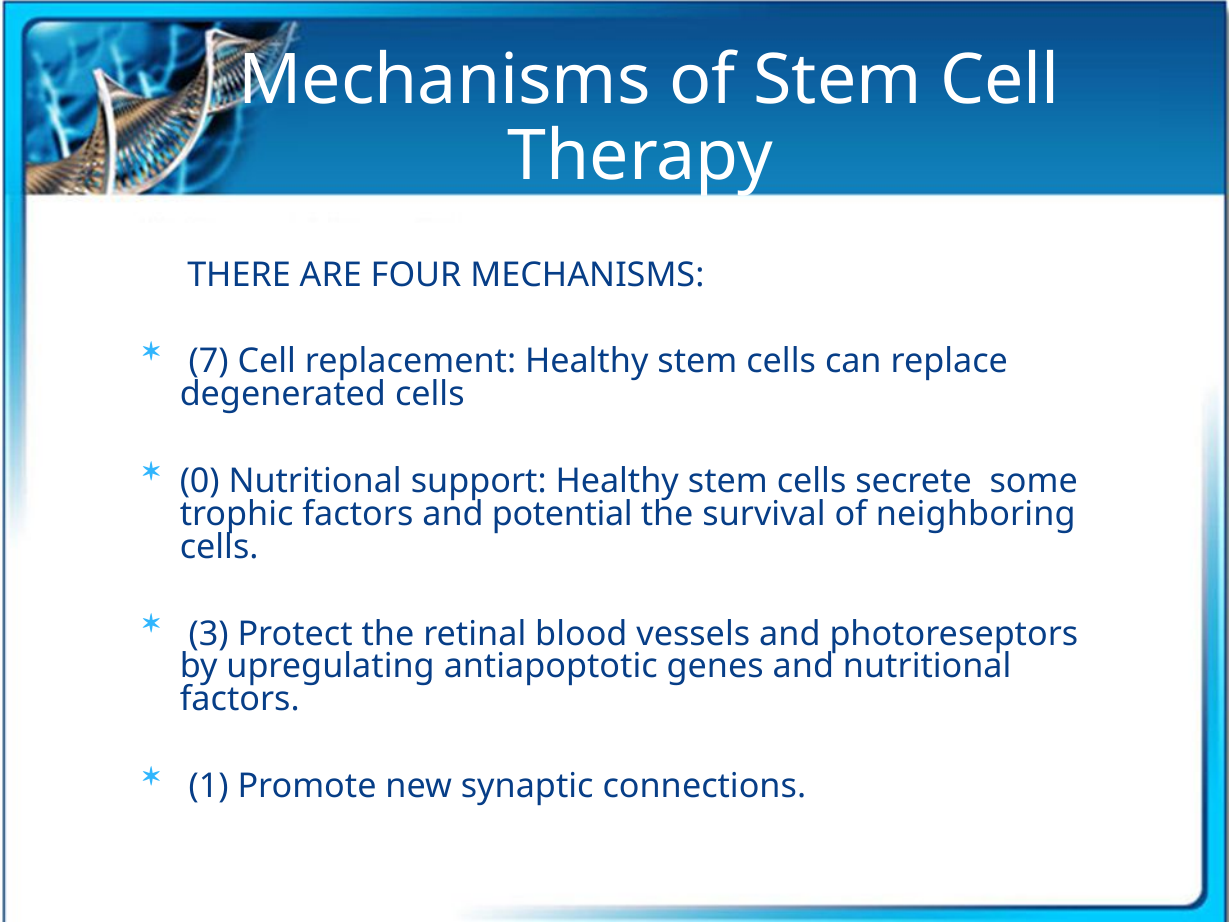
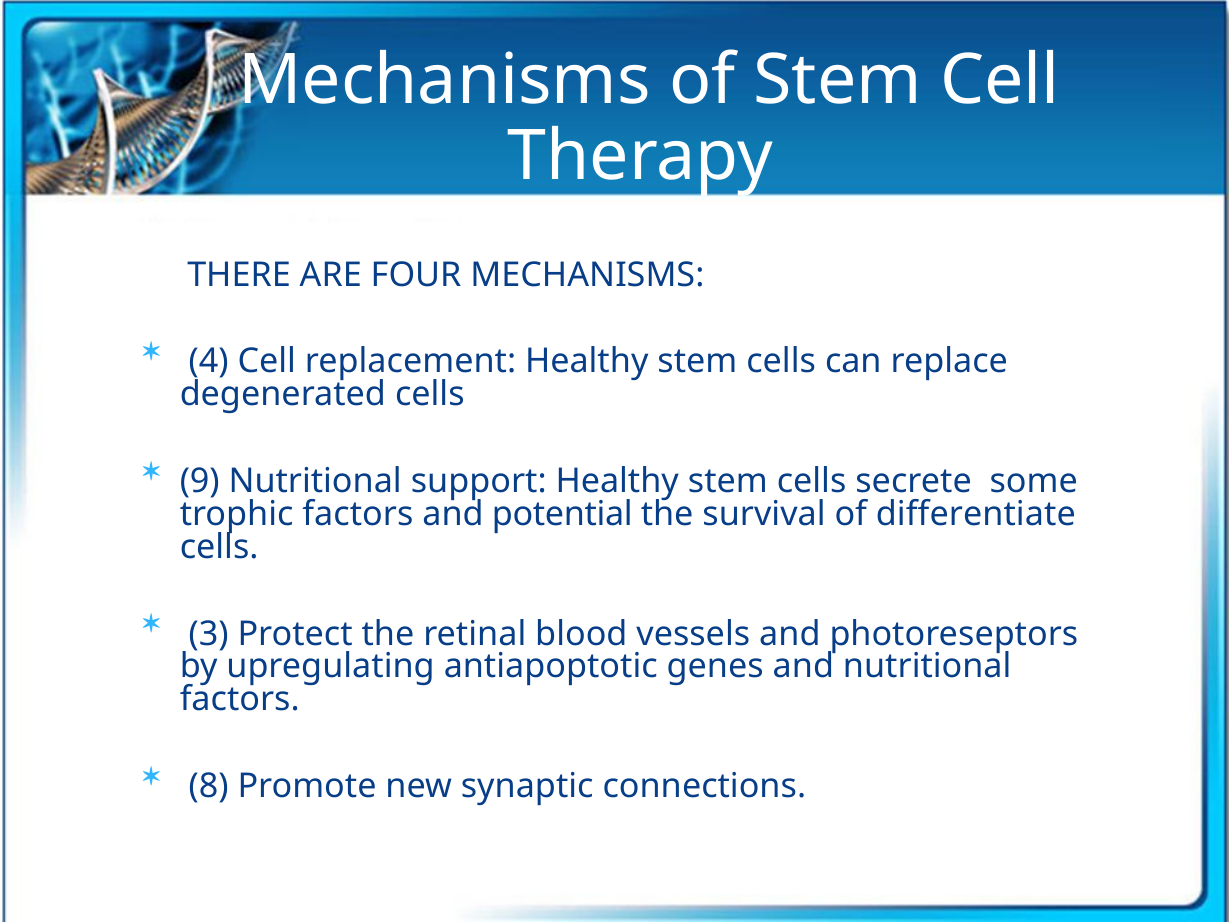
7: 7 -> 4 (209, 362)
0: 0 -> 9 (200, 481)
neighboring: neighboring -> differentiate (976, 514)
1: 1 -> 8 (209, 786)
